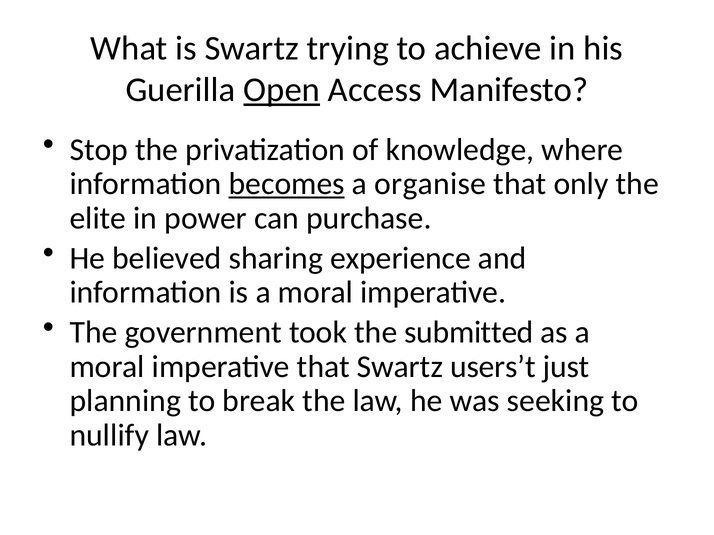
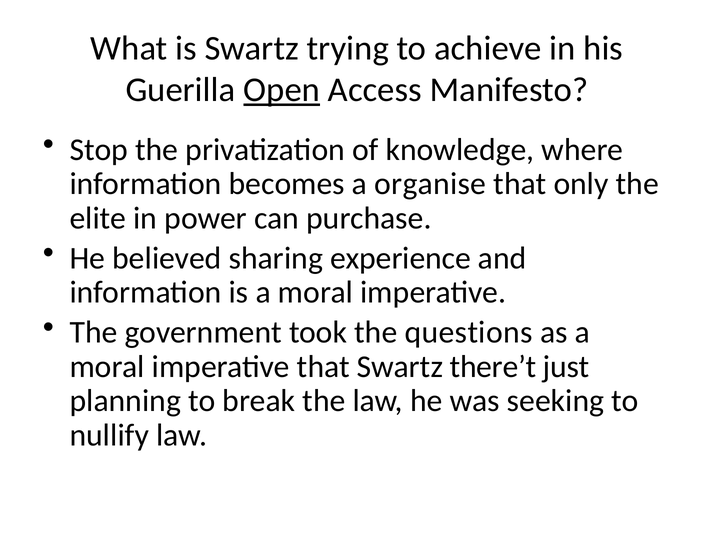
becomes underline: present -> none (287, 184)
submitted: submitted -> questions (469, 333)
users’t: users’t -> there’t (493, 367)
